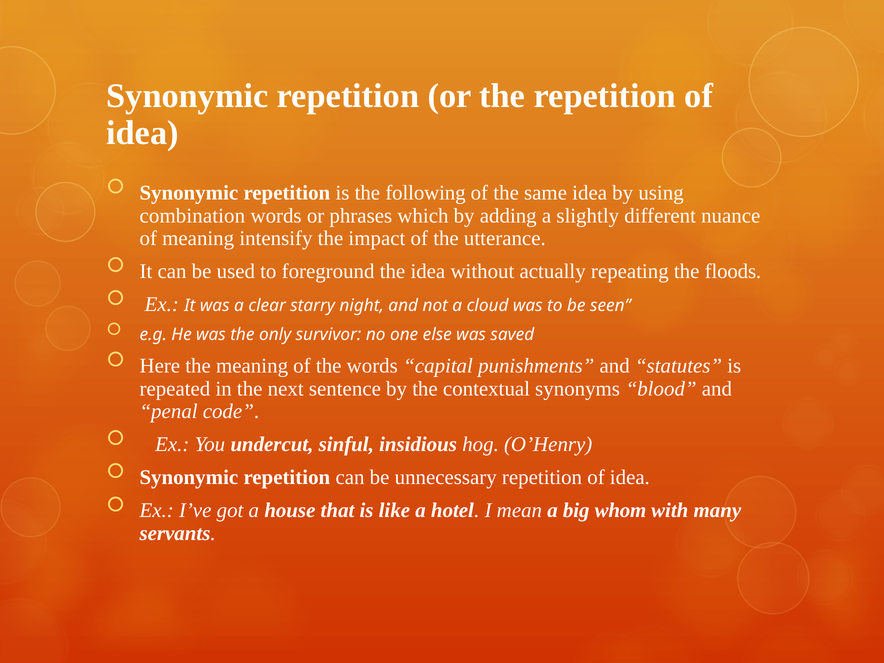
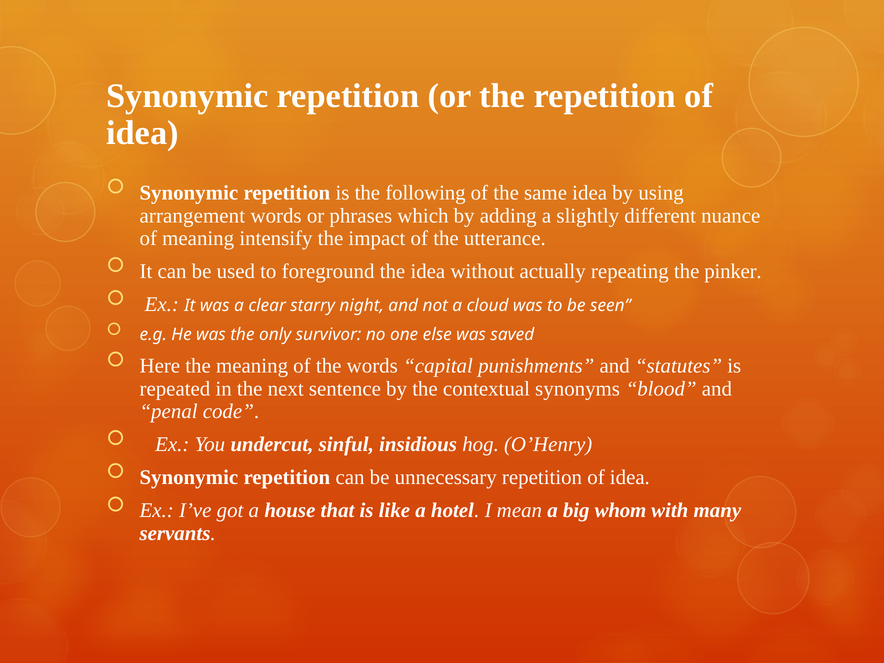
combination: combination -> arrangement (192, 216)
floods: floods -> pinker (733, 271)
